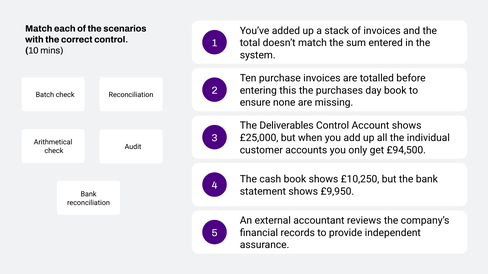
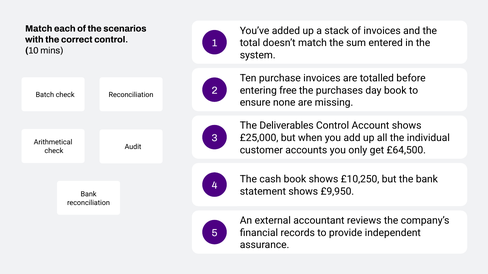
this: this -> free (288, 91)
£94,500: £94,500 -> £64,500 (406, 150)
